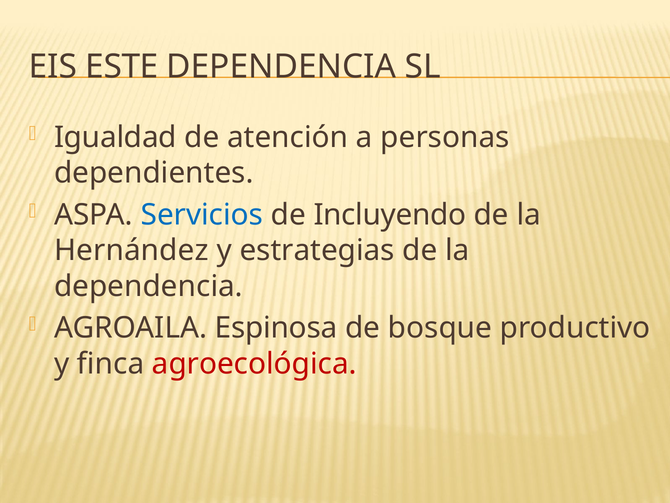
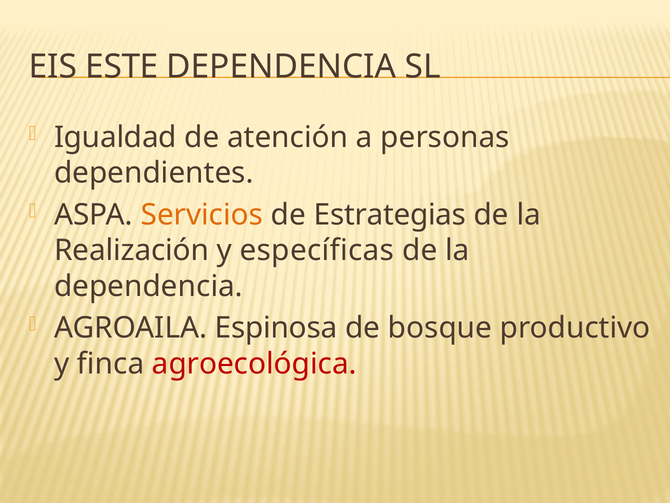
Servicios colour: blue -> orange (202, 215)
Incluyendo: Incluyendo -> Estrategias (390, 215)
Hernández: Hernández -> Realización (132, 250)
estrategias: estrategias -> específicas (317, 250)
